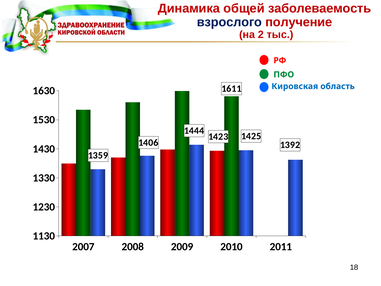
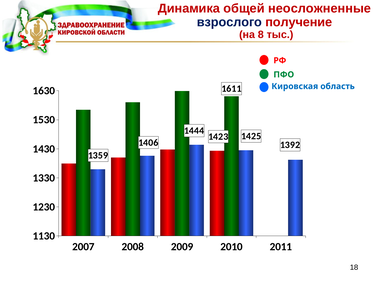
заболеваемость: заболеваемость -> неосложненные (320, 8)
2: 2 -> 8 (261, 35)
